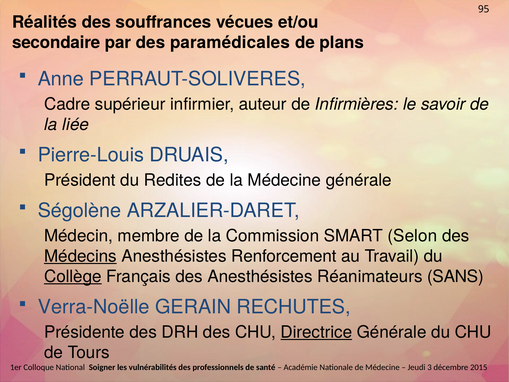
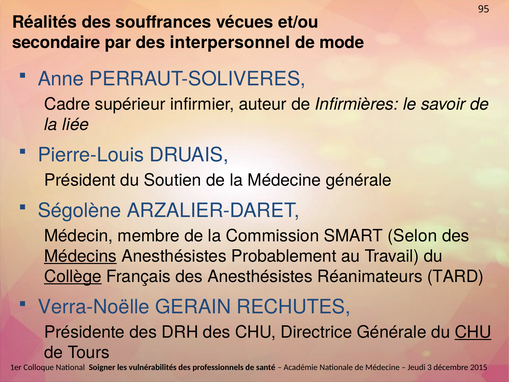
paramédicales: paramédicales -> interpersonnel (230, 42)
plans: plans -> mode (342, 42)
Redites: Redites -> Soutien (173, 180)
Renforcement: Renforcement -> Probablement (284, 256)
SANS: SANS -> TARD (455, 276)
Directrice underline: present -> none (316, 332)
CHU underline: none -> present (473, 332)
